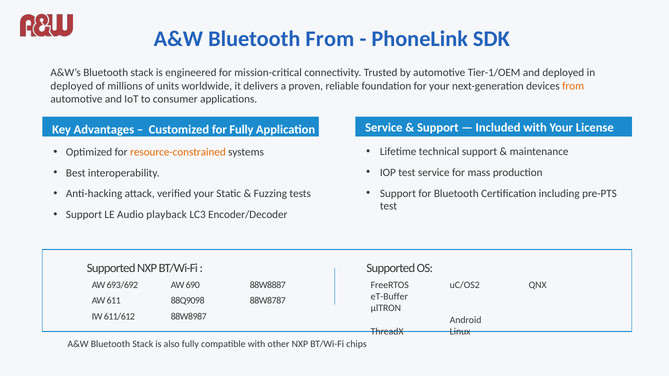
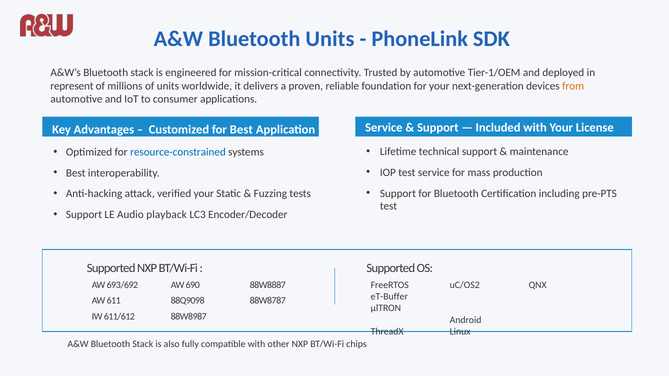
Bluetooth From: From -> Units (330, 39)
deployed: deployed -> represent (72, 86)
for Fully: Fully -> Best (241, 130)
resource-constrained colour: orange -> blue (178, 152)
